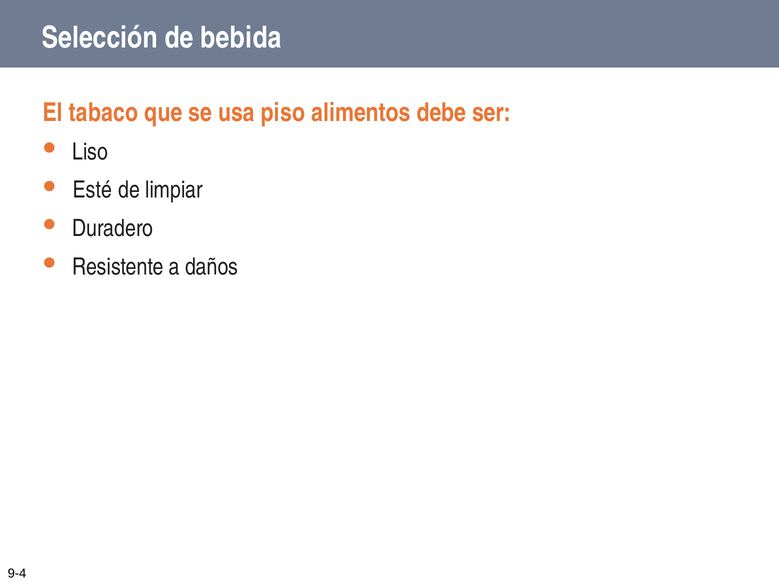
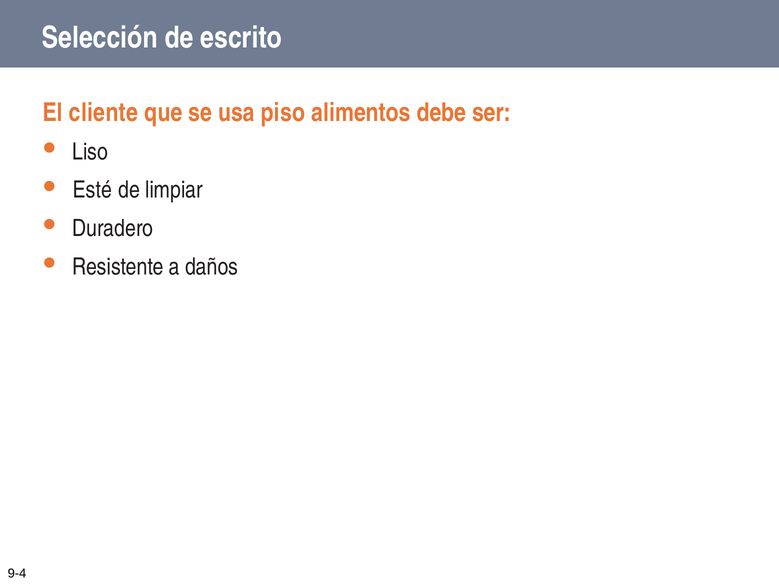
bebida: bebida -> escrito (241, 38)
tabaco: tabaco -> cliente (104, 113)
